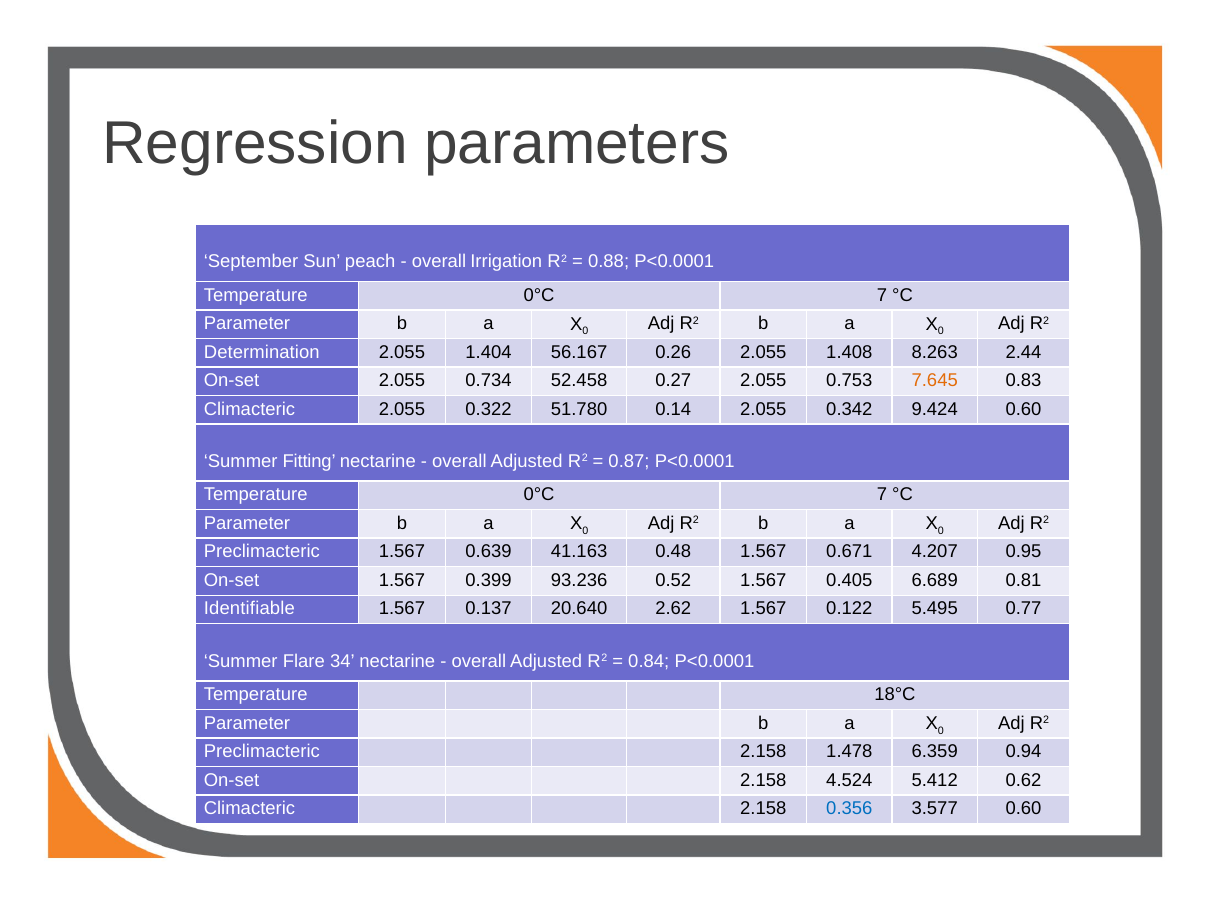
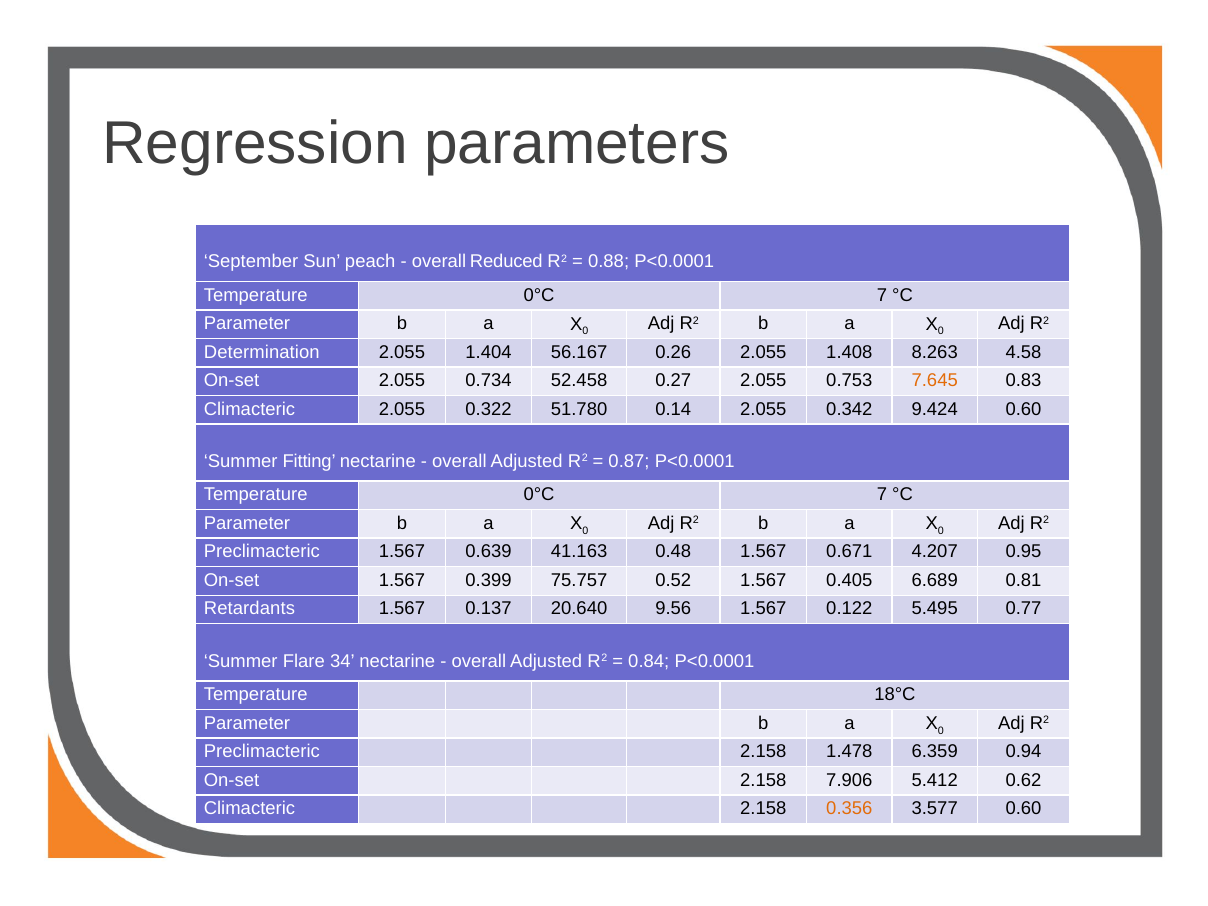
Irrigation: Irrigation -> Reduced (506, 261)
2.44: 2.44 -> 4.58 (1024, 352)
93.236: 93.236 -> 75.757 (579, 580)
Identifiable: Identifiable -> Retardants (249, 609)
2.62: 2.62 -> 9.56 (673, 609)
4.524: 4.524 -> 7.906 (849, 780)
0.356 colour: blue -> orange (849, 809)
